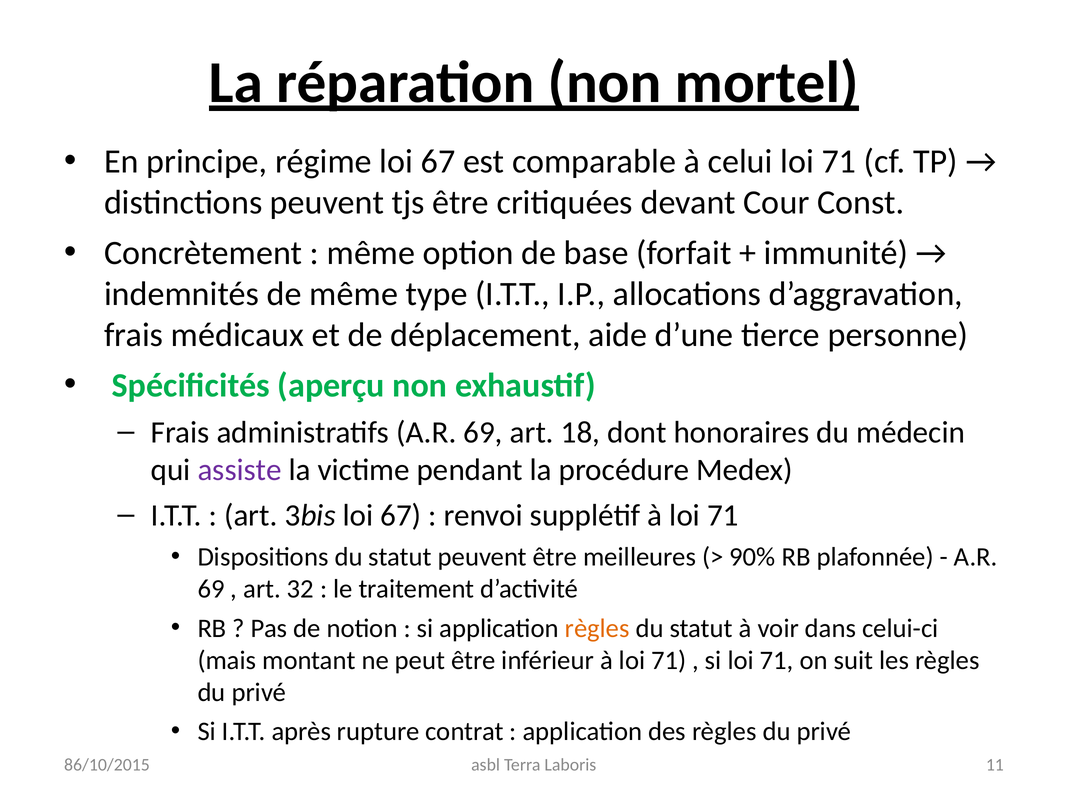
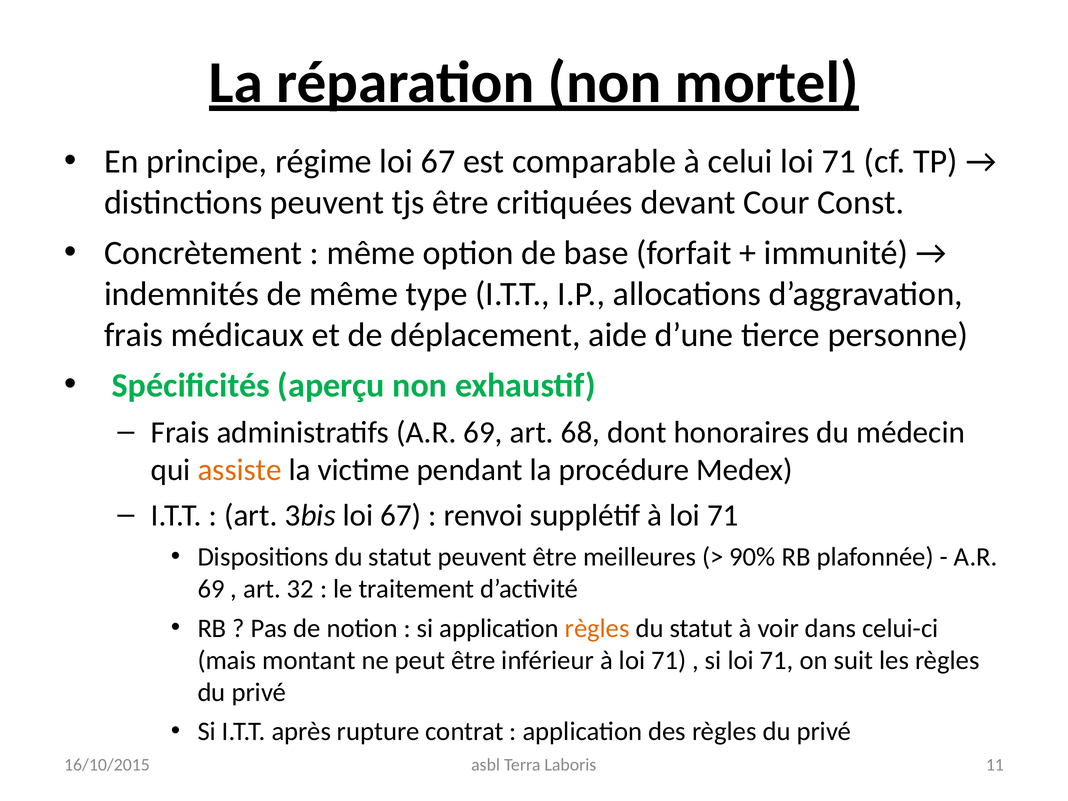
18: 18 -> 68 (580, 433)
assiste colour: purple -> orange (240, 470)
86/10/2015: 86/10/2015 -> 16/10/2015 (107, 765)
